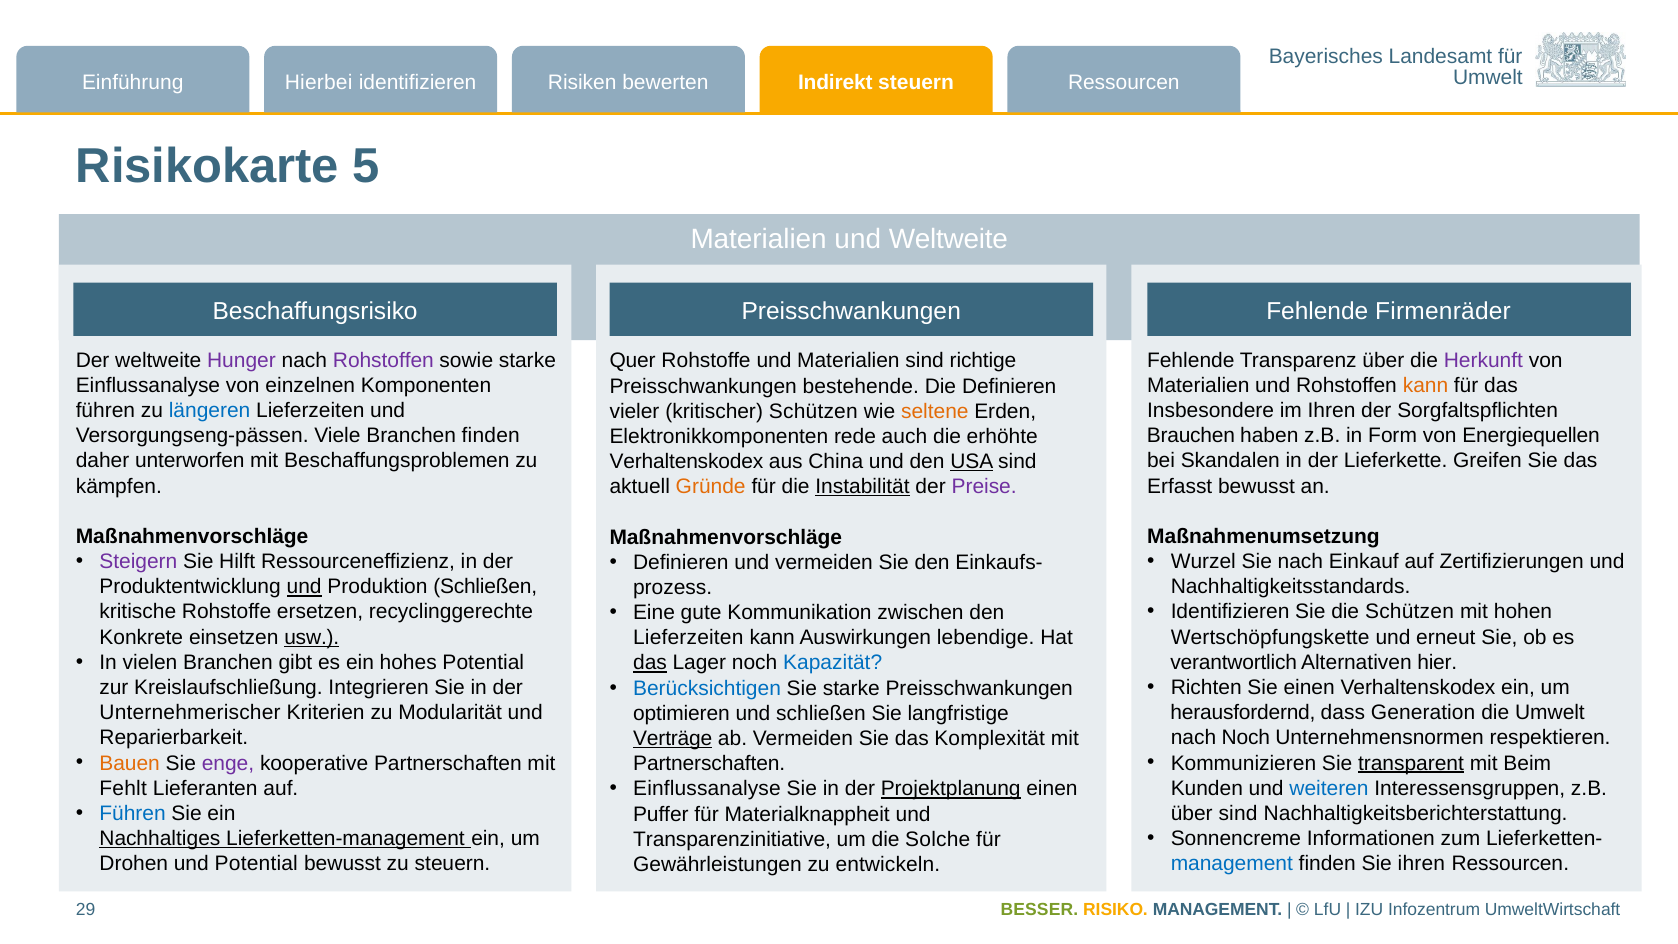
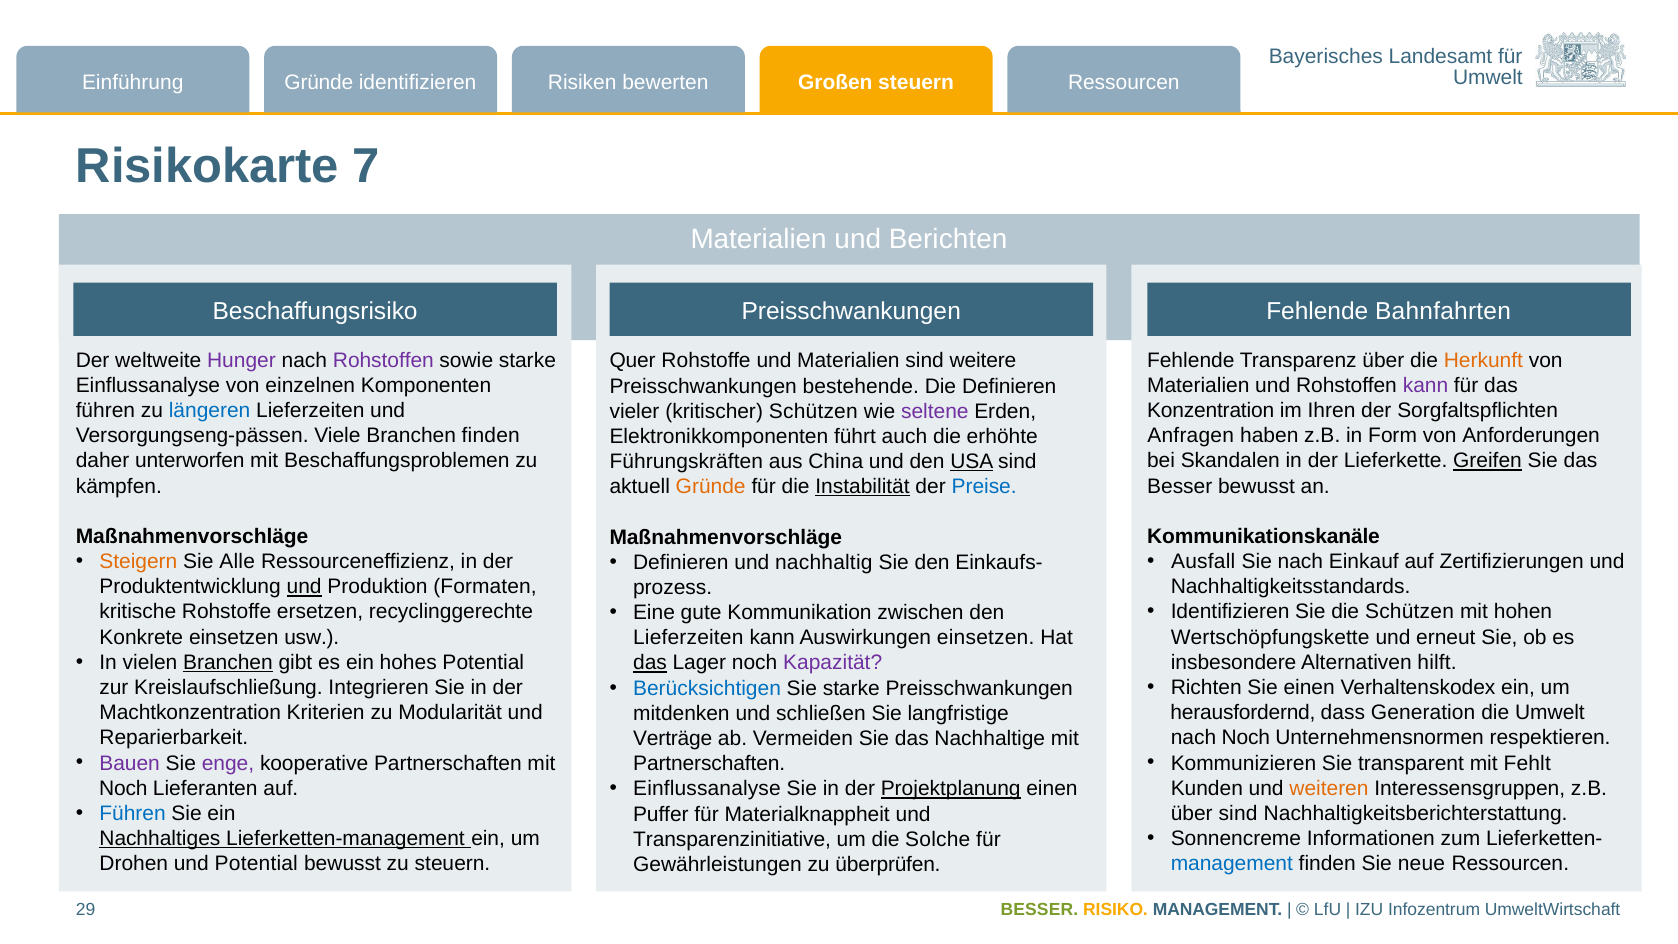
Hierbei: Hierbei -> Gründe (319, 82)
Indirekt: Indirekt -> Großen (835, 82)
5: 5 -> 7 (366, 166)
und Weltweite: Weltweite -> Berichten (948, 239)
Firmenräder: Firmenräder -> Bahnfahrten (1443, 311)
Herkunft colour: purple -> orange (1483, 360)
richtige: richtige -> weitere (983, 361)
kann colour: orange -> purple (1426, 385)
Insbesondere: Insbesondere -> Konzentration (1211, 411)
seltene colour: orange -> purple (935, 411)
Brauchen: Brauchen -> Anfragen (1191, 436)
Energiequellen: Energiequellen -> Anforderungen (1531, 436)
rede: rede -> führt (855, 436)
Greifen underline: none -> present (1488, 461)
Verhaltenskodex: Verhaltenskodex -> Führungskräften (686, 462)
Erfasst: Erfasst -> Besser (1180, 486)
Preise colour: purple -> blue (984, 487)
Maßnahmenumsetzung: Maßnahmenumsetzung -> Kommunikationskanäle (1264, 536)
Steigern colour: purple -> orange (138, 562)
Hilft: Hilft -> Alle (237, 562)
Wurzel: Wurzel -> Ausfall (1203, 562)
und vermeiden: vermeiden -> nachhaltig (824, 562)
Produktion Schließen: Schließen -> Formaten (485, 587)
usw underline: present -> none (312, 637)
Auswirkungen lebendige: lebendige -> einsetzen (986, 638)
Branchen underline: none -> present (228, 662)
verantwortlich: verantwortlich -> insbesondere (1234, 662)
hier: hier -> hilft (1437, 662)
Kapazität colour: blue -> purple (833, 663)
Unternehmerischer: Unternehmerischer -> Machtkonzentration (190, 713)
optimieren: optimieren -> mitdenken (681, 713)
Verträge underline: present -> none (673, 738)
Komplexität: Komplexität -> Nachhaltige (990, 738)
Bauen colour: orange -> purple (130, 763)
transparent underline: present -> none (1411, 763)
Beim: Beim -> Fehlt (1527, 763)
Fehlt: Fehlt -> Noch (123, 788)
weiteren colour: blue -> orange (1329, 788)
Sie ihren: ihren -> neue (1421, 864)
entwickeln: entwickeln -> überprüfen (888, 864)
